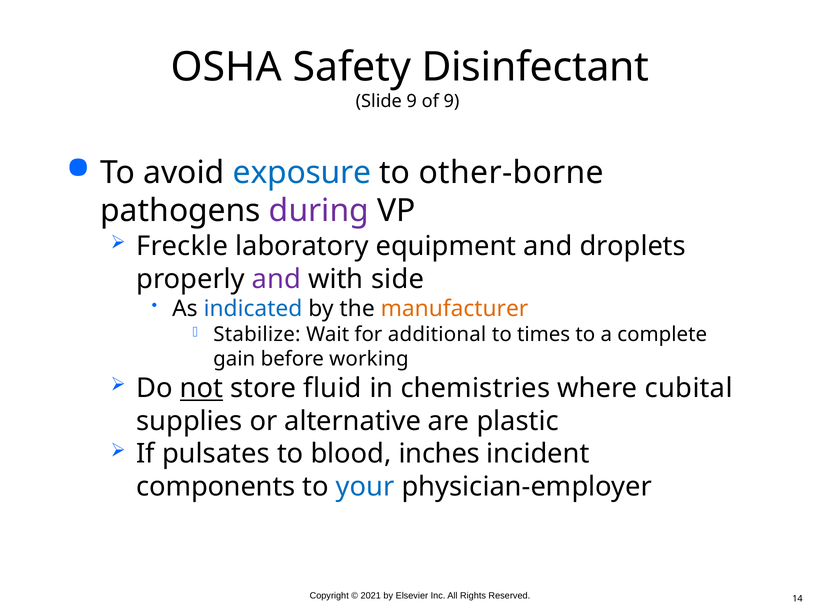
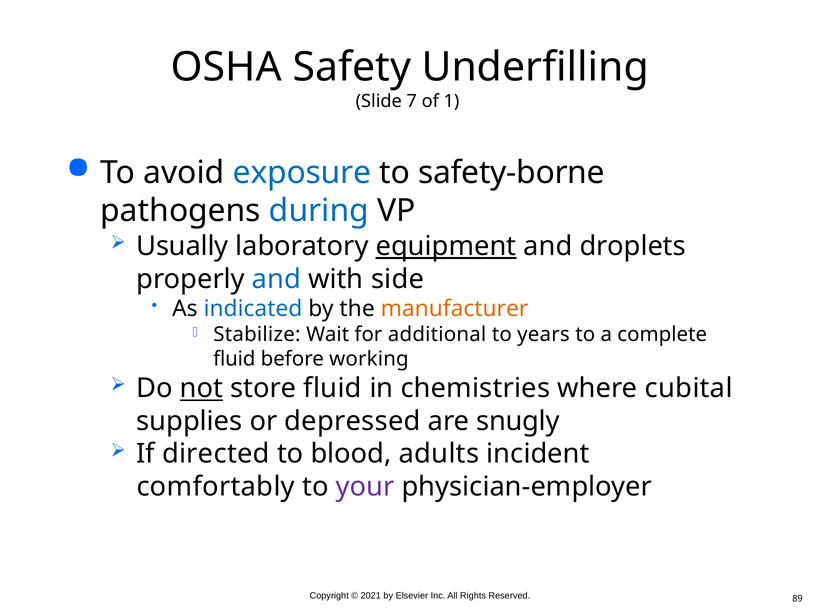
Disinfectant: Disinfectant -> Underfilling (535, 67)
Slide 9: 9 -> 7 (412, 101)
of 9: 9 -> 1 (452, 101)
other-borne: other-borne -> safety-borne (512, 173)
during colour: purple -> blue (319, 211)
Freckle: Freckle -> Usually (182, 246)
equipment underline: none -> present (446, 246)
and colour: purple -> blue (276, 279)
times: times -> years (543, 335)
gain: gain -> fluid (234, 359)
alternative: alternative -> depressed (353, 421)
plastic: plastic -> snugly (518, 421)
pulsates: pulsates -> directed (216, 454)
inches: inches -> adults (439, 454)
components: components -> comfortably (216, 487)
your colour: blue -> purple (365, 487)
14: 14 -> 89 (798, 599)
